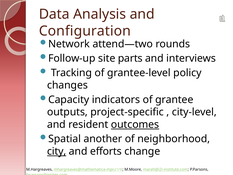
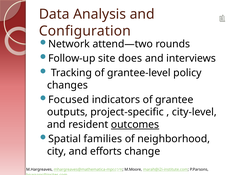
parts: parts -> does (130, 58)
Capacity: Capacity -> Focused (69, 99)
another: another -> families (103, 139)
city underline: present -> none (57, 151)
